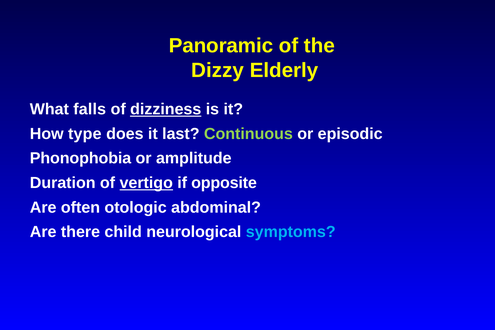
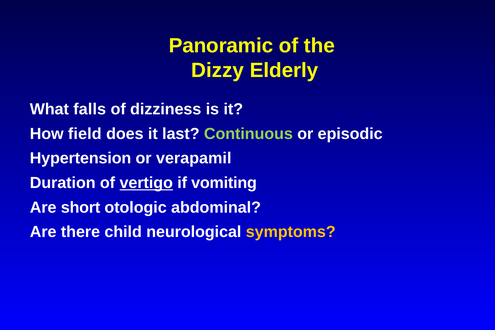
dizziness underline: present -> none (166, 109)
type: type -> field (85, 134)
Phonophobia: Phonophobia -> Hypertension (81, 158)
amplitude: amplitude -> verapamil (194, 158)
opposite: opposite -> vomiting (224, 183)
often: often -> short (81, 207)
symptoms colour: light blue -> yellow (291, 232)
